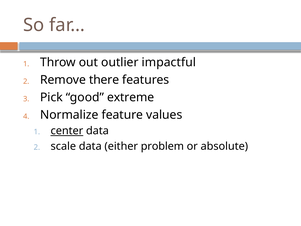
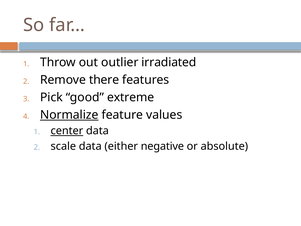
impactful: impactful -> irradiated (169, 62)
Normalize underline: none -> present (69, 115)
problem: problem -> negative (162, 146)
